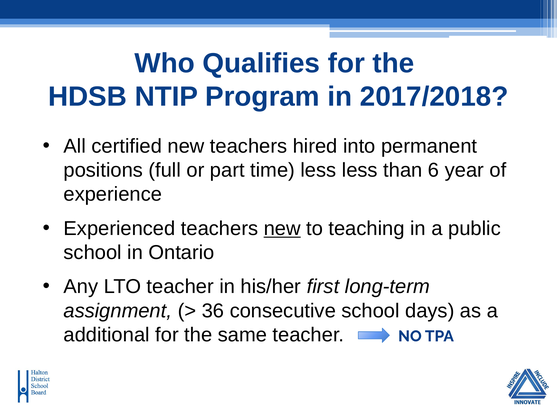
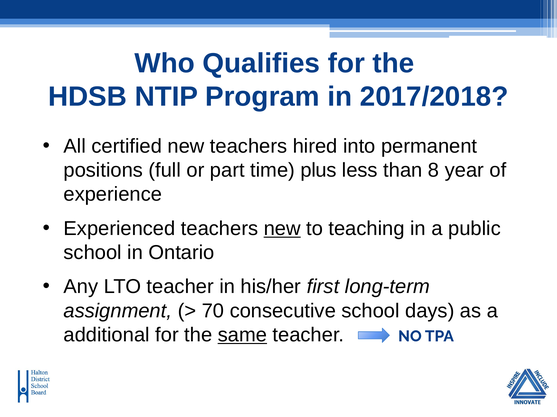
time less: less -> plus (318, 171)
6: 6 -> 8 (434, 171)
36: 36 -> 70 (213, 311)
same underline: none -> present (242, 335)
